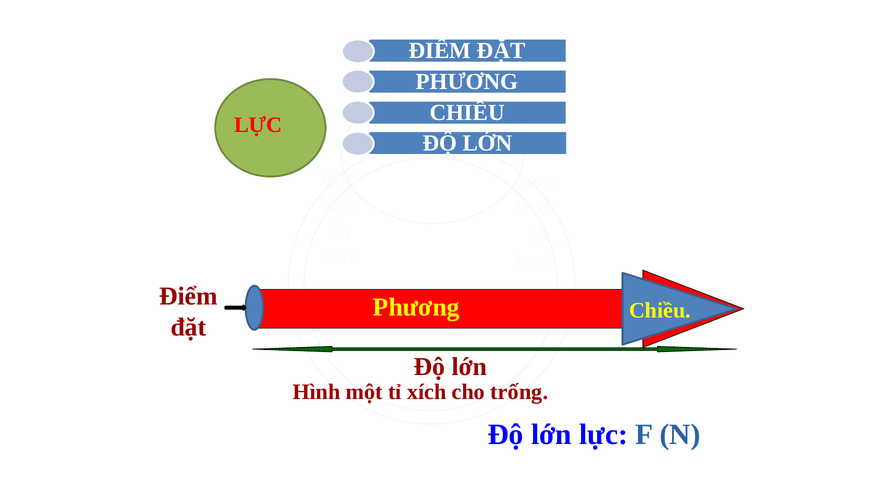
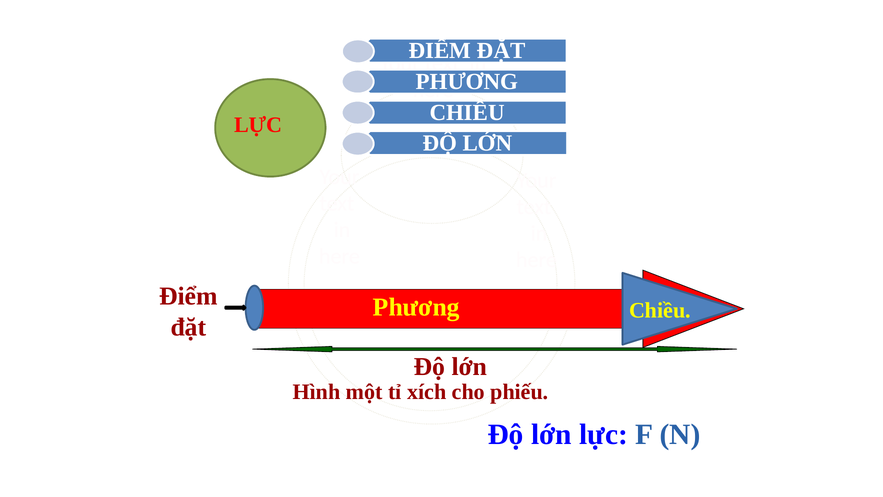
trống: trống -> phiếu (519, 392)
